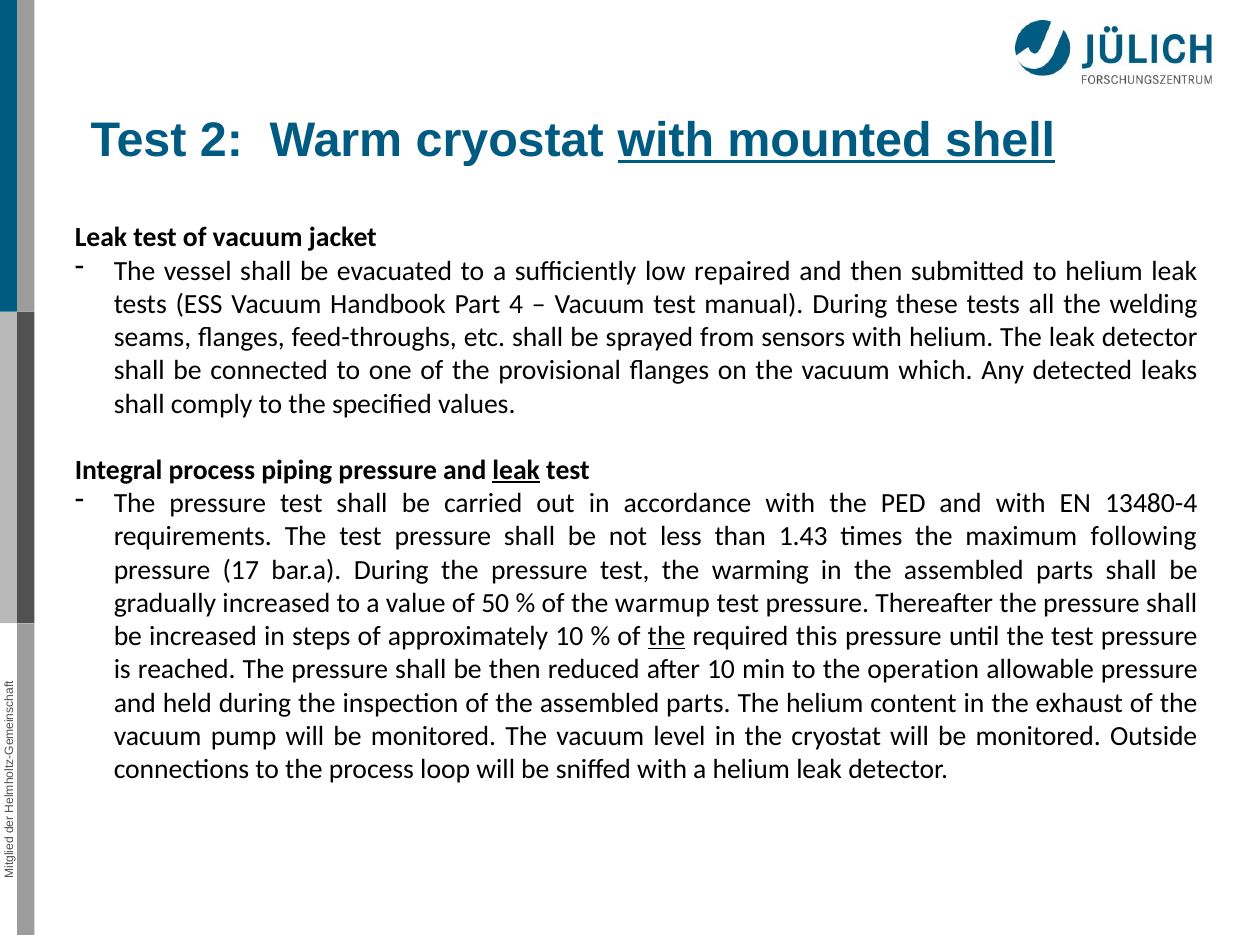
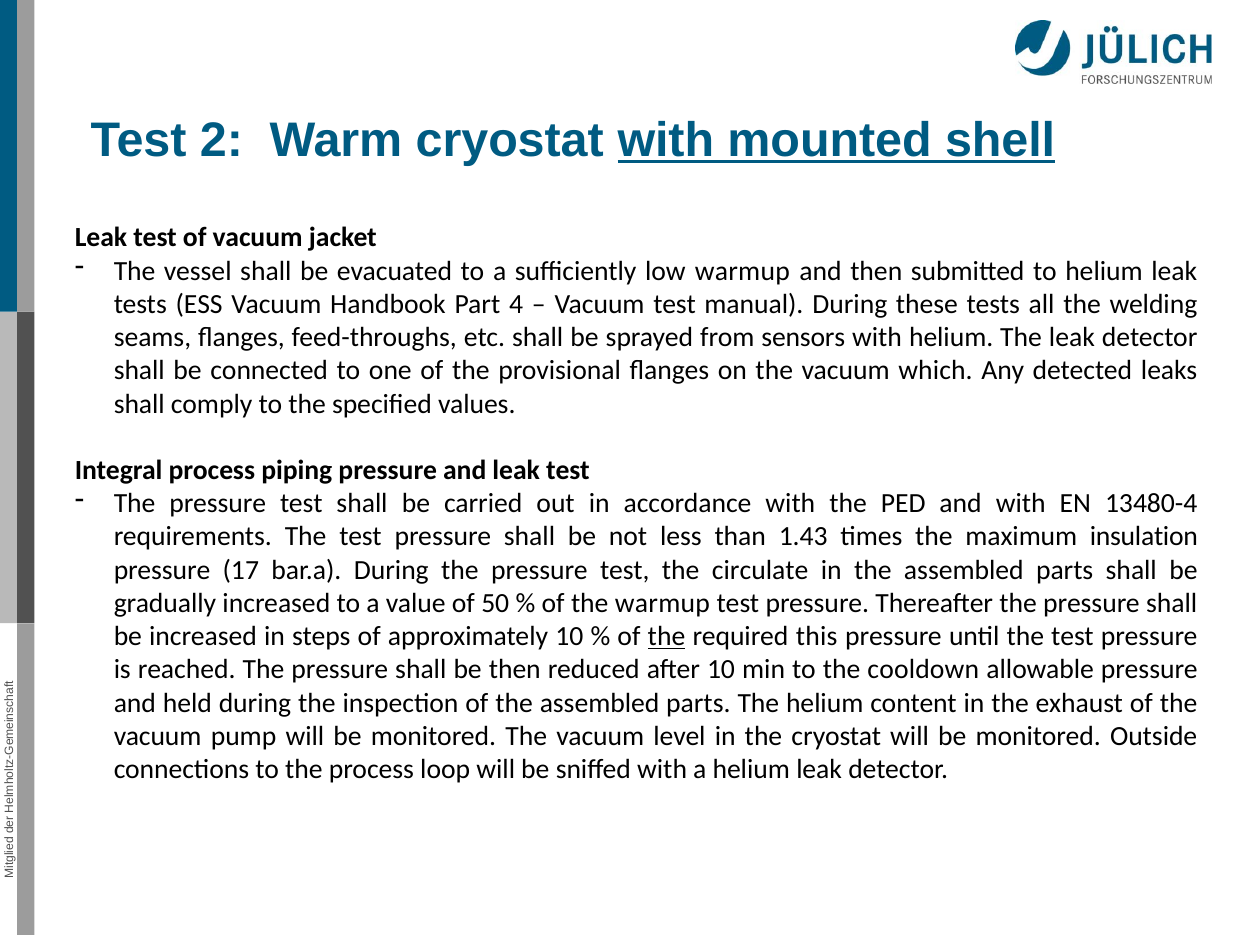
low repaired: repaired -> warmup (742, 271)
leak underline: present -> none (516, 470)
following: following -> insulation (1144, 537)
warming: warming -> circulate (760, 570)
operation: operation -> cooldown (923, 669)
